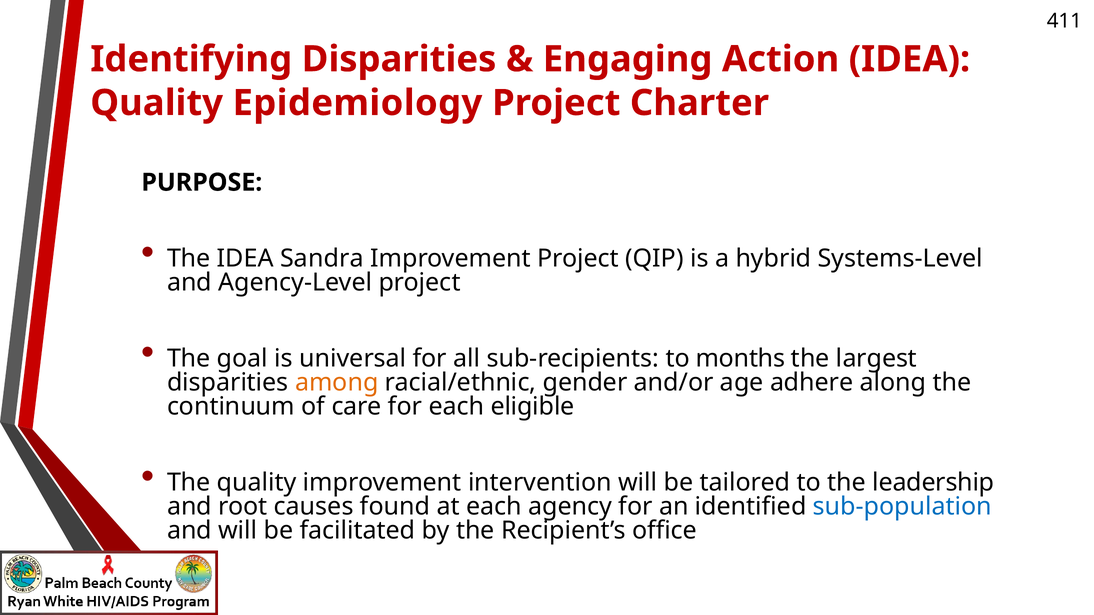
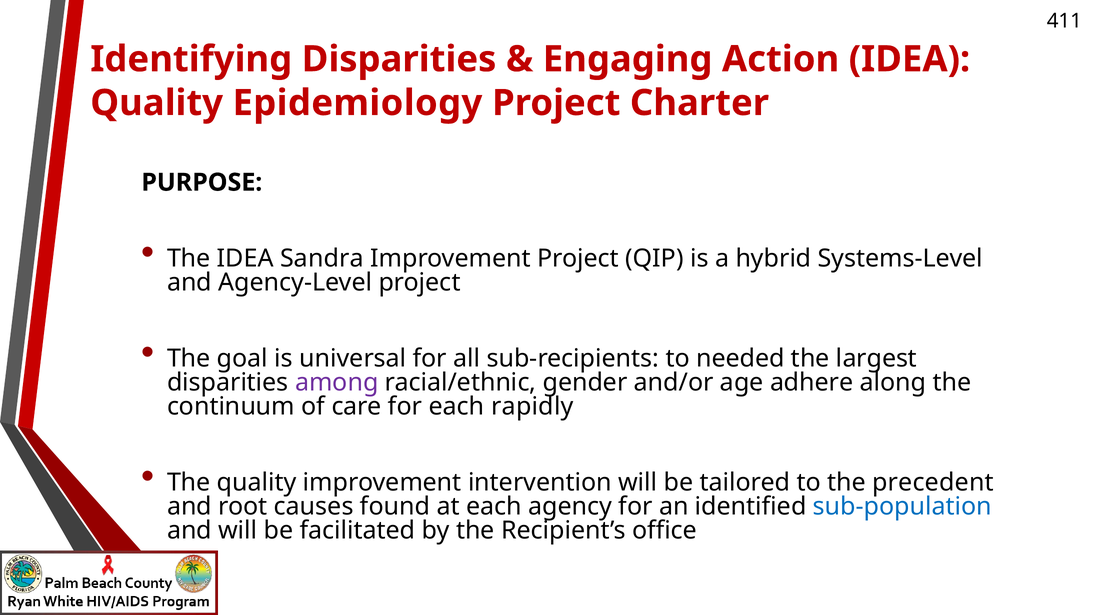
months: months -> needed (740, 359)
among colour: orange -> purple (337, 383)
eligible: eligible -> rapidly (532, 407)
leadership: leadership -> precedent (933, 483)
